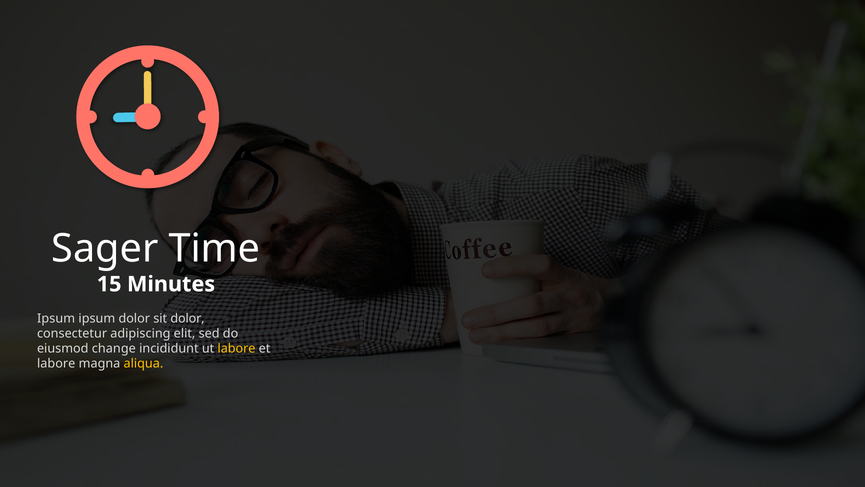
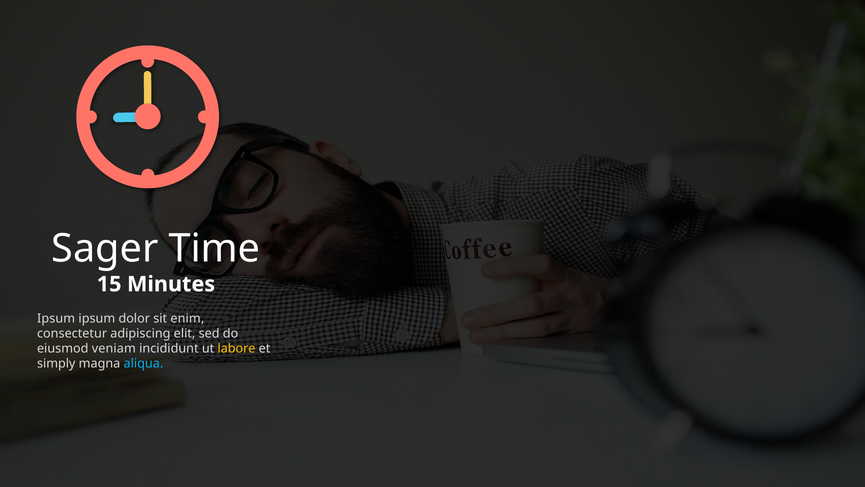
sit dolor: dolor -> enim (187, 318)
change: change -> veniam (114, 348)
labore: labore -> simply (56, 364)
aliqua colour: yellow -> light blue (143, 364)
